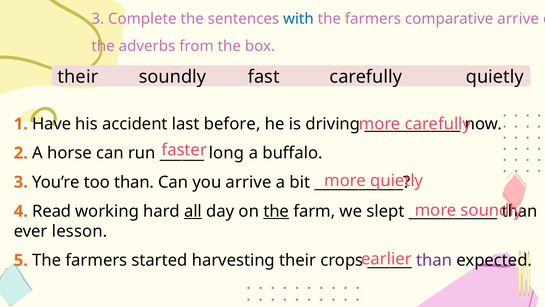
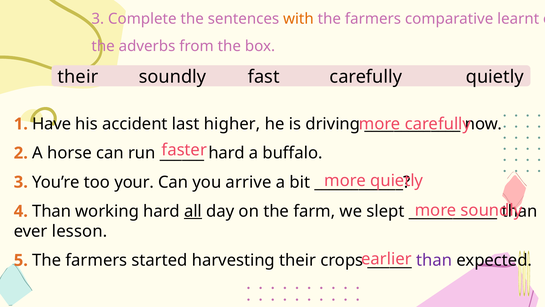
with colour: blue -> orange (298, 19)
comparative arrive: arrive -> learnt (518, 19)
before: before -> higher (232, 124)
long: long -> hard (227, 153)
too than: than -> your (134, 182)
4 Read: Read -> Than (52, 211)
the underline: present -> none (276, 211)
